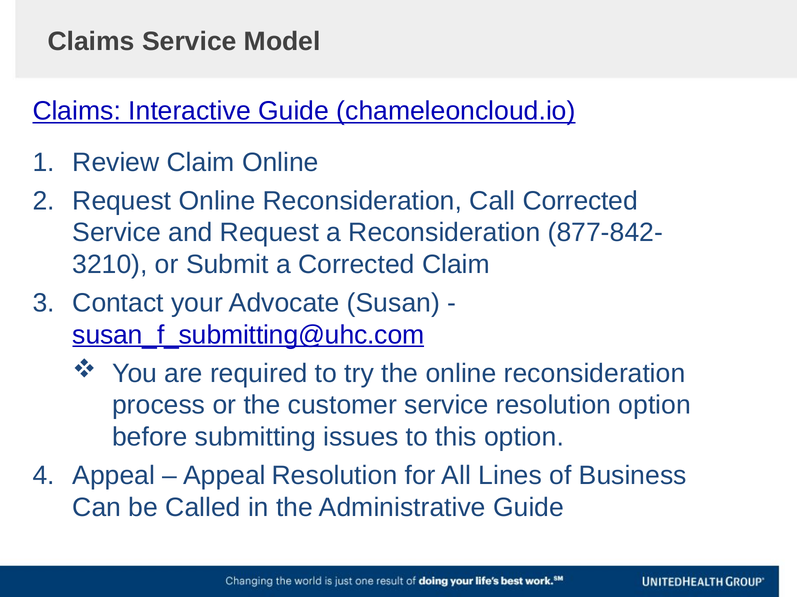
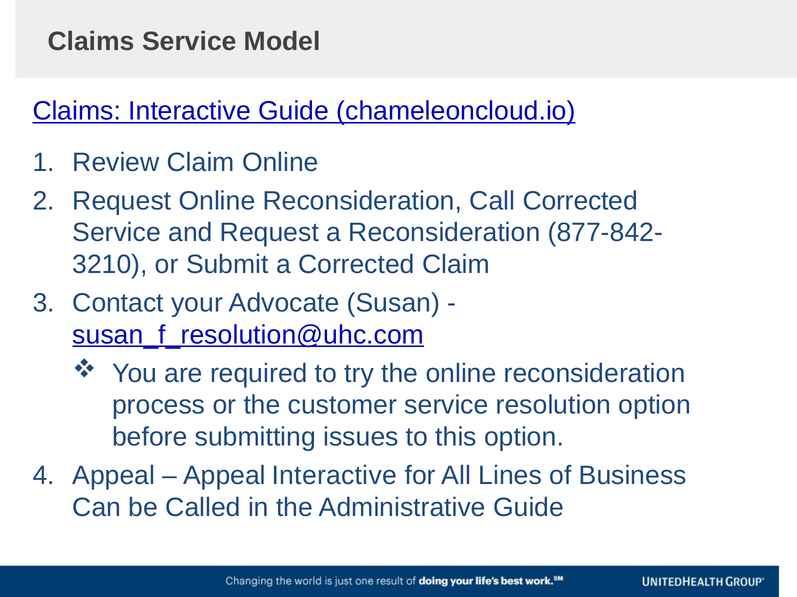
susan_f_submitting@uhc.com: susan_f_submitting@uhc.com -> susan_f_resolution@uhc.com (248, 335)
Appeal Resolution: Resolution -> Interactive (334, 476)
